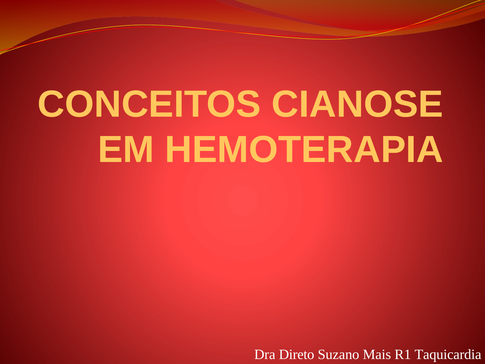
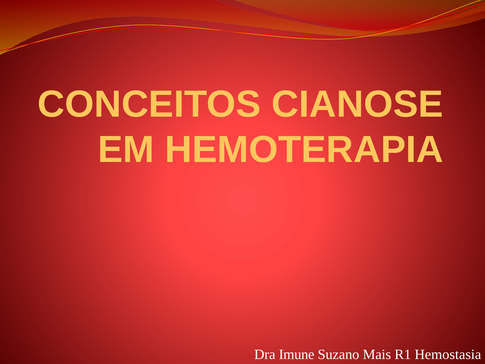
Direto: Direto -> Imune (297, 354)
Taquicardia: Taquicardia -> Hemostasia (448, 354)
